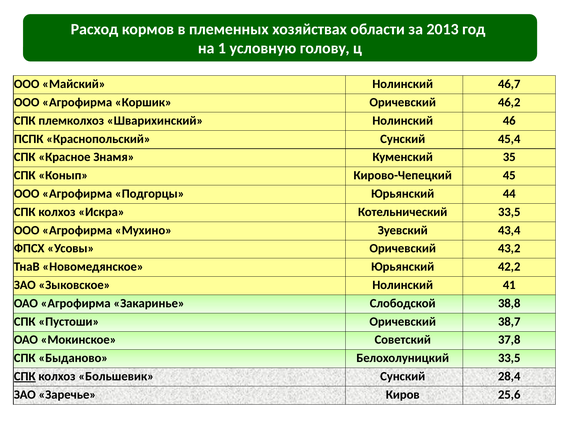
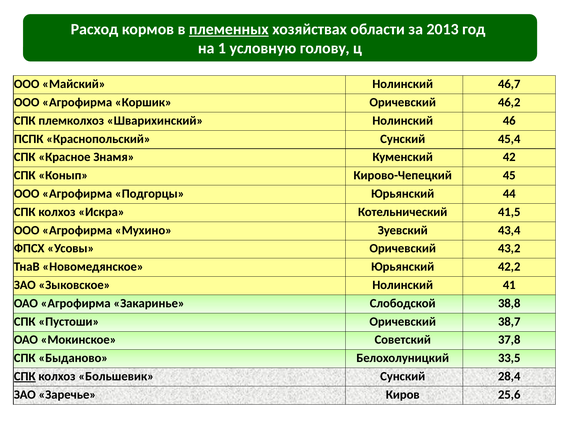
племенных underline: none -> present (229, 29)
35: 35 -> 42 (509, 157)
Котельнический 33,5: 33,5 -> 41,5 (509, 212)
